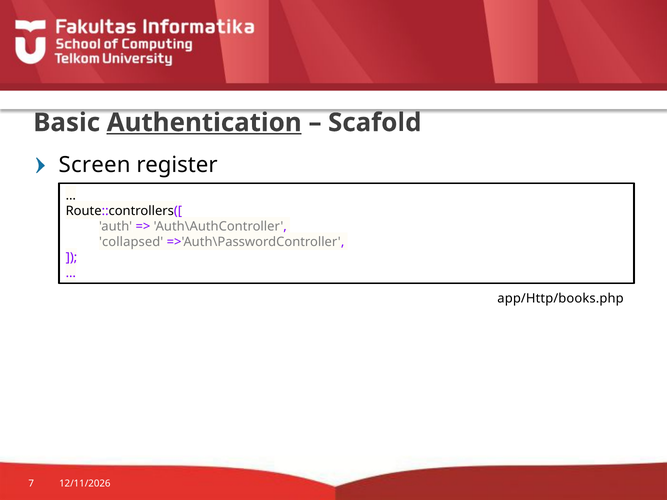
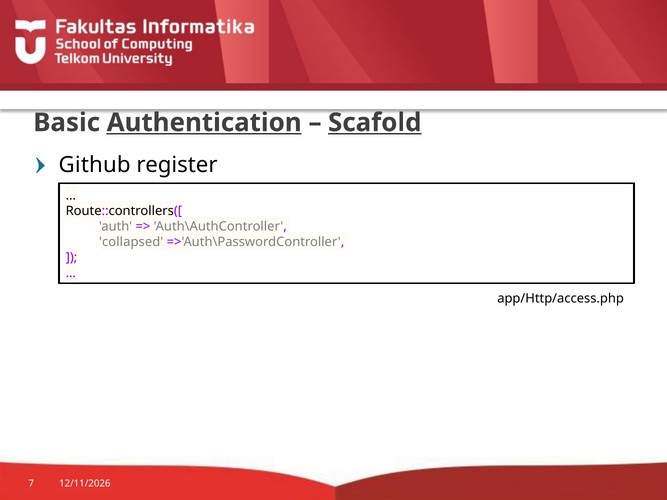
Scafold underline: none -> present (375, 123)
Screen: Screen -> Github (95, 165)
app/Http/books.php: app/Http/books.php -> app/Http/access.php (561, 299)
